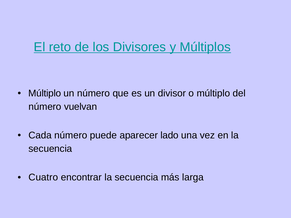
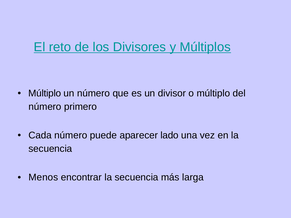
vuelvan: vuelvan -> primero (81, 107)
Cuatro: Cuatro -> Menos (43, 178)
